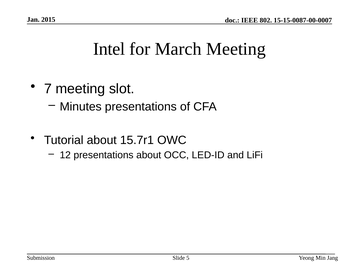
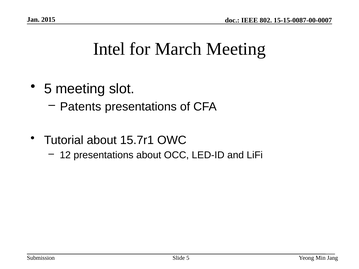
7: 7 -> 5 (48, 89)
Minutes: Minutes -> Patents (81, 107)
